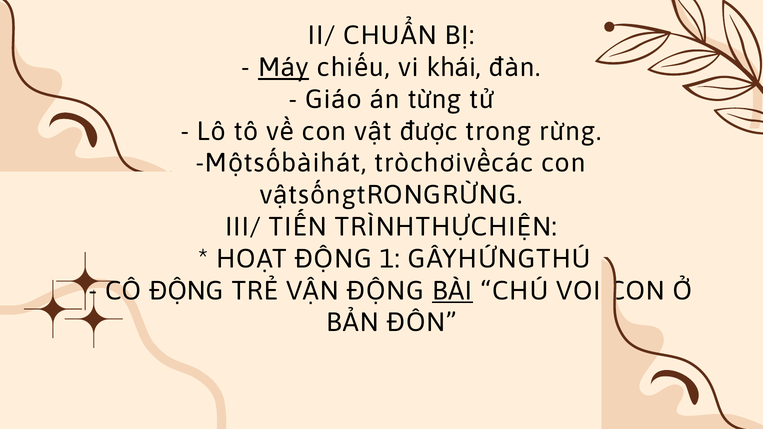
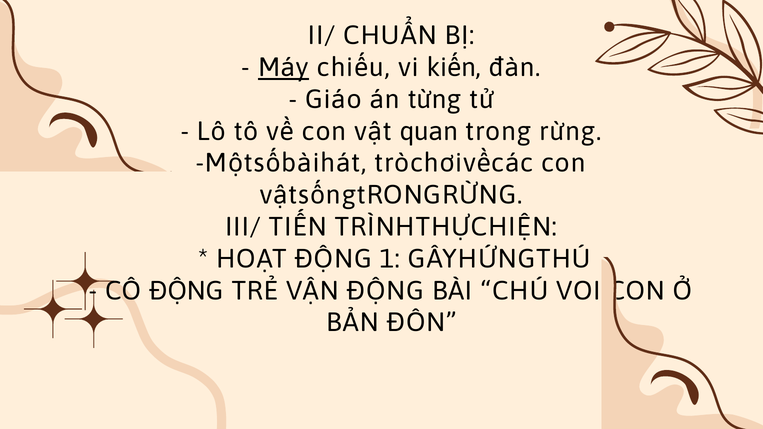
khái: khái -> kiến (454, 68)
được: được -> quan (429, 131)
BÀI underline: present -> none (452, 291)
